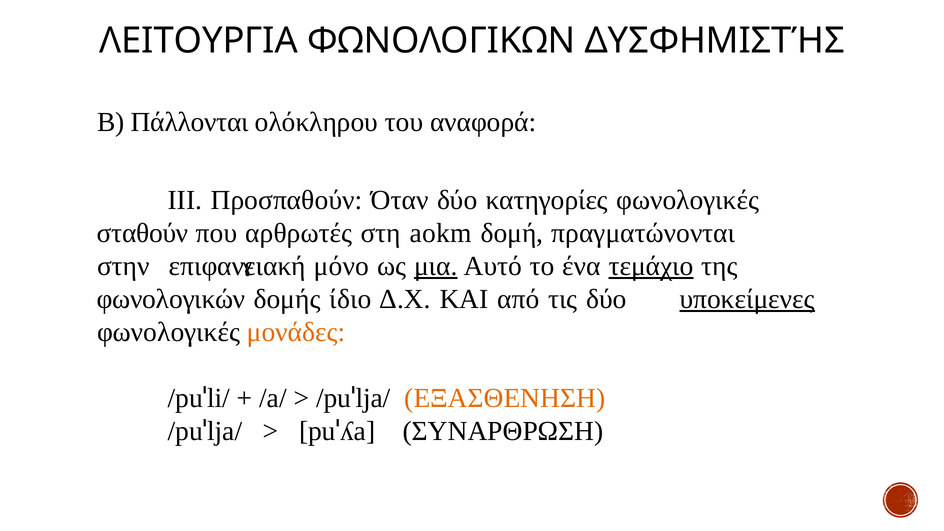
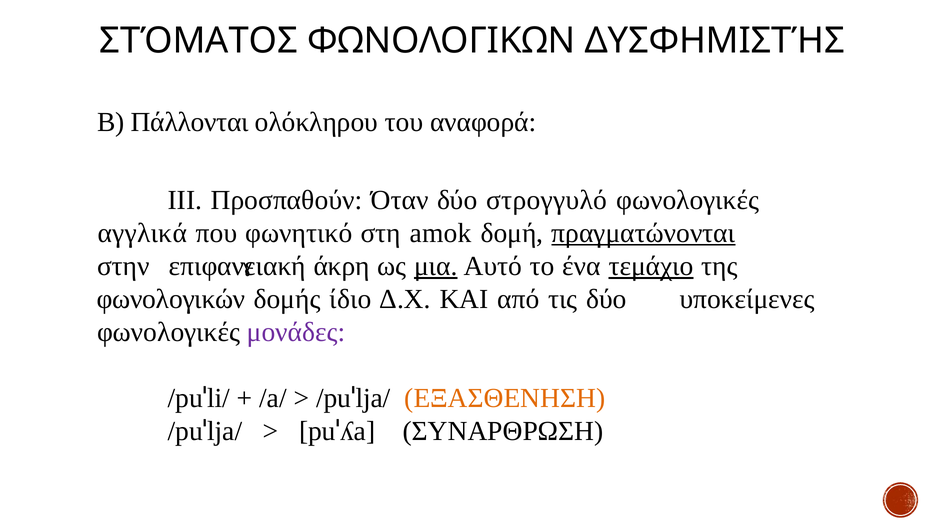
ΛΕΙΤΟΥΡΓΙΑ: ΛΕΙΤΟΥΡΓΙΑ -> ΣΤΌΜΑΤΟΣ (199, 41)
κατηγορίες: κατηγορίες -> στρογγυλό (547, 200)
σταθούν: σταθούν -> αγγλικά (142, 233)
αρθρωτές: αρθρωτές -> φωνητικό (299, 233)
aokm: aokm -> amok (441, 233)
πραγματώνονται underline: none -> present (643, 233)
μόνο: μόνο -> άκρη (342, 266)
υποκείμενες underline: present -> none (747, 299)
μονάδες colour: orange -> purple (296, 332)
